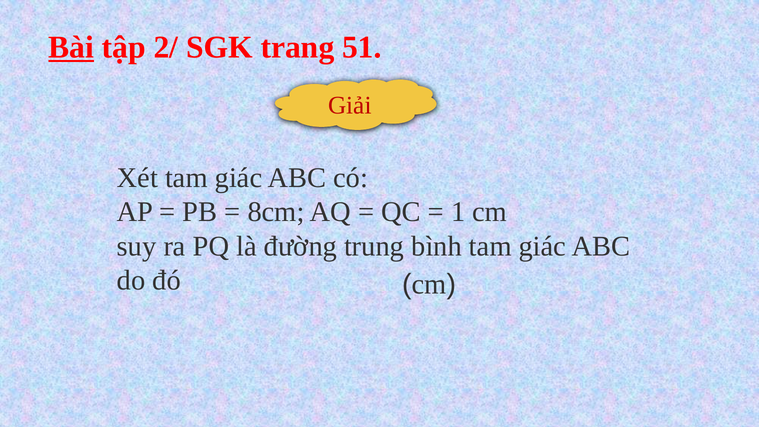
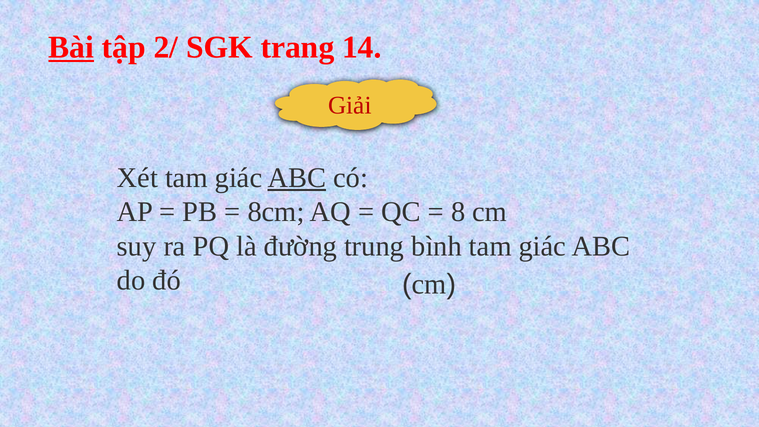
51: 51 -> 14 (362, 47)
ABC underline: none -> present (297, 178)
1: 1 -> 8 (458, 212)
